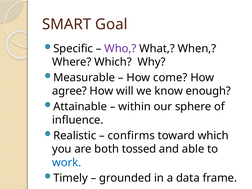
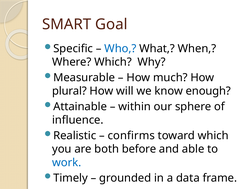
Who colour: purple -> blue (120, 49)
come: come -> much (170, 78)
agree: agree -> plural (69, 91)
tossed: tossed -> before (139, 149)
